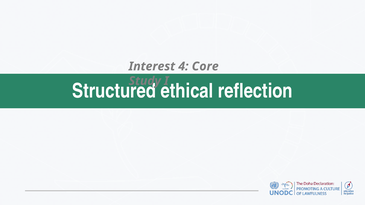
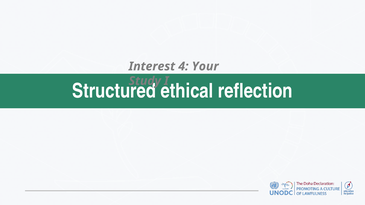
Core: Core -> Your (205, 66)
